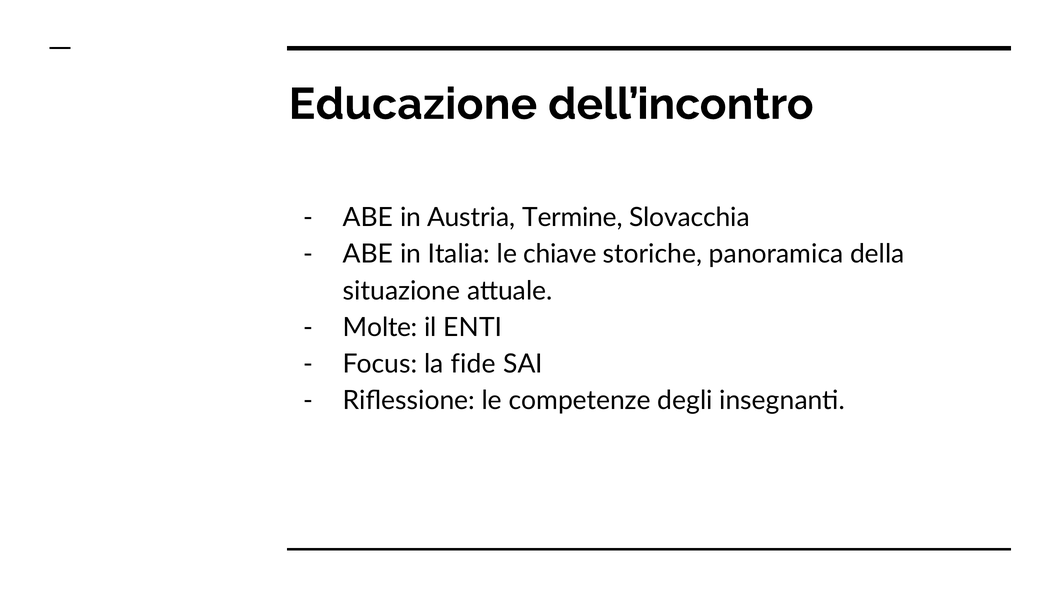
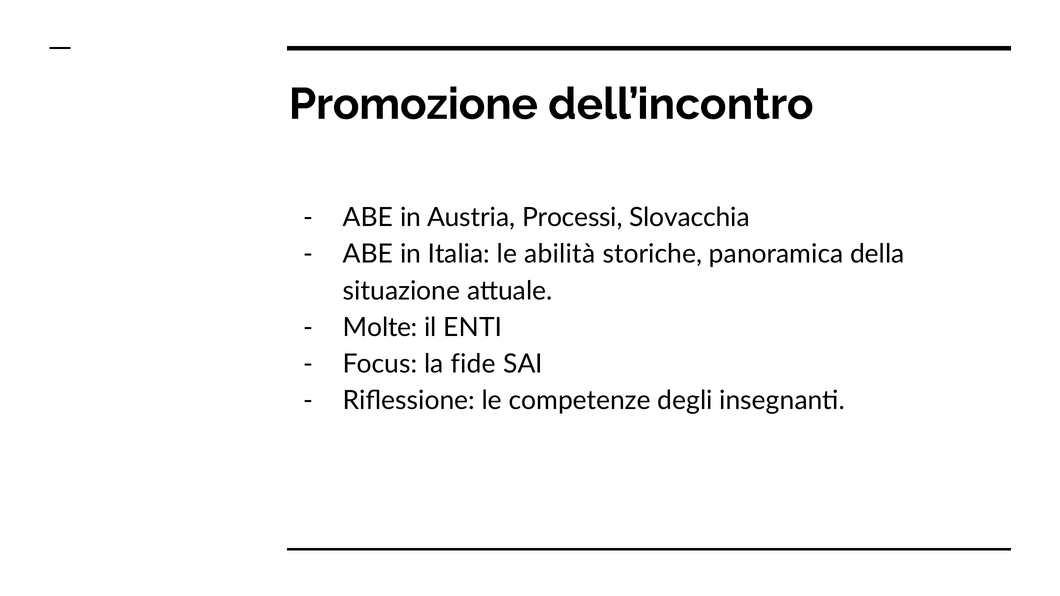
Educazione: Educazione -> Promozione (413, 104)
Termine: Termine -> Processi (572, 218)
chiave: chiave -> abilità (560, 254)
